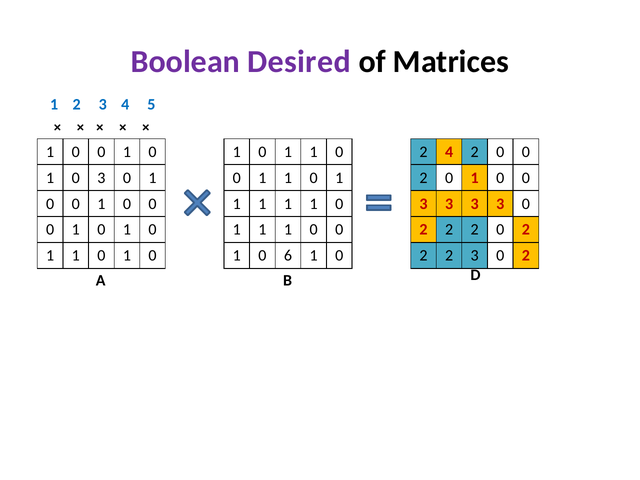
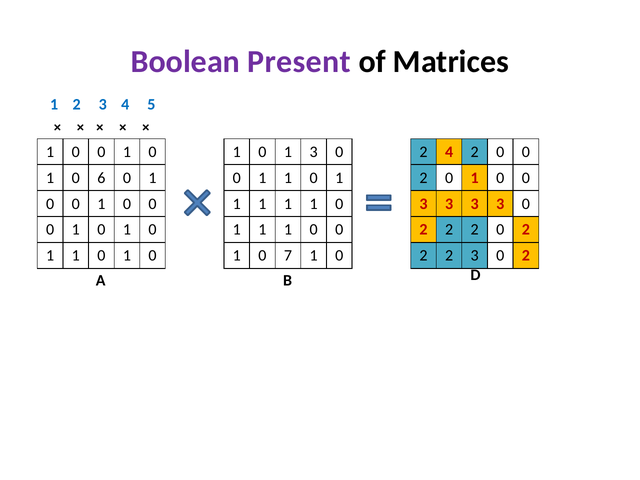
Desired: Desired -> Present (299, 61)
1: 1 -> 3 (314, 152)
1 0 3: 3 -> 6 (101, 178)
6: 6 -> 7 (288, 256)
